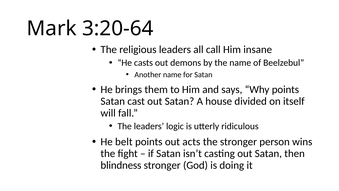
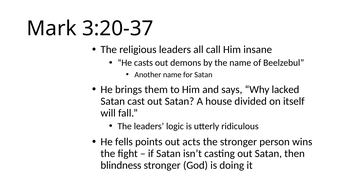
3:20-64: 3:20-64 -> 3:20-37 (118, 28)
Why points: points -> lacked (285, 89)
belt: belt -> fells (124, 142)
